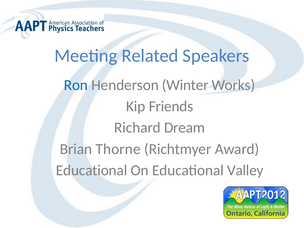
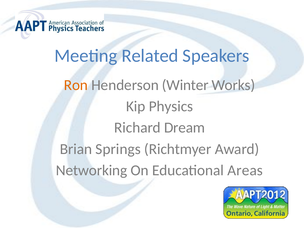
Ron colour: blue -> orange (76, 85)
Friends: Friends -> Physics (171, 106)
Thorne: Thorne -> Springs (118, 149)
Educational: Educational -> Networking (92, 170)
Valley: Valley -> Areas (245, 170)
